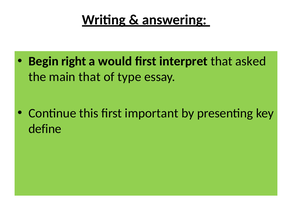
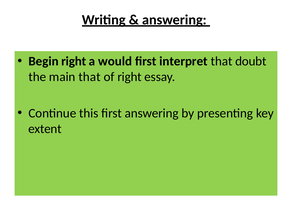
asked: asked -> doubt (251, 61)
of type: type -> right (130, 77)
first important: important -> answering (152, 113)
define: define -> extent (45, 129)
